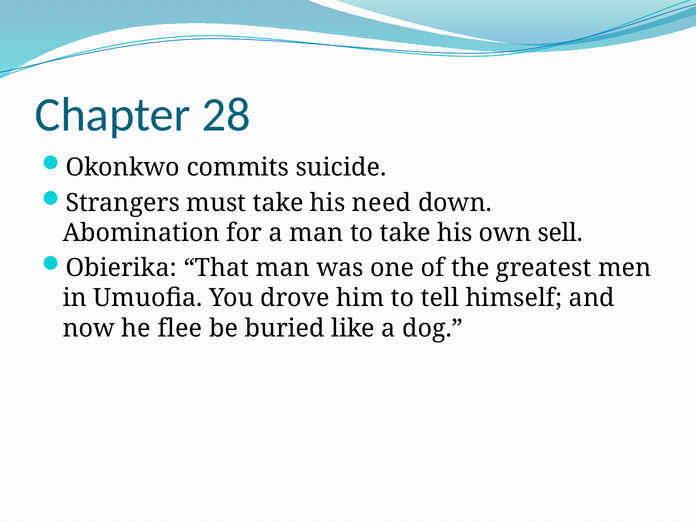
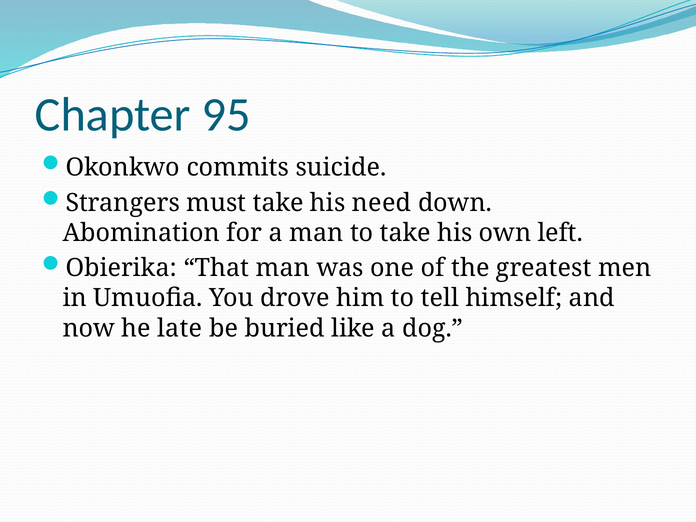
28: 28 -> 95 (226, 115)
sell: sell -> left (560, 233)
flee: flee -> late (180, 328)
